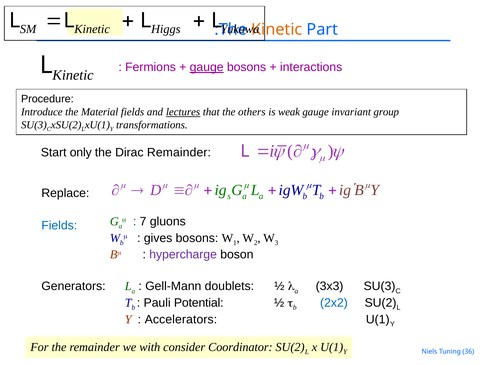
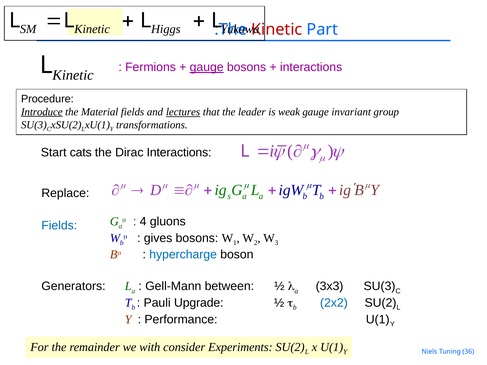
Kinetic colour: orange -> red (277, 30)
Introduce underline: none -> present (42, 112)
others: others -> leader (252, 112)
only: only -> cats (81, 153)
Dirac Remainder: Remainder -> Interactions (179, 153)
7: 7 -> 4 (143, 222)
hypercharge colour: purple -> blue (183, 255)
doublets: doublets -> between (229, 286)
Potential: Potential -> Upgrade (199, 303)
Accelerators: Accelerators -> Performance (181, 320)
Coordinator: Coordinator -> Experiments (240, 347)
